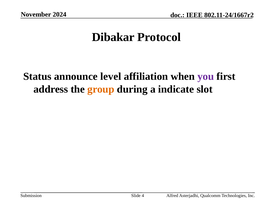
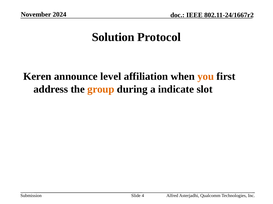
Dibakar: Dibakar -> Solution (113, 37)
Status: Status -> Keren (37, 77)
you colour: purple -> orange (206, 77)
